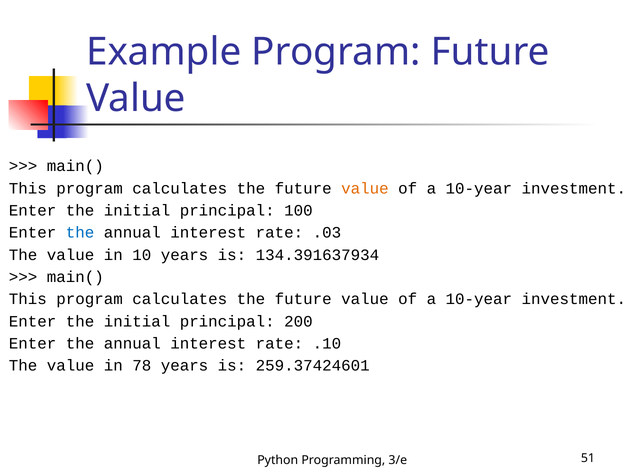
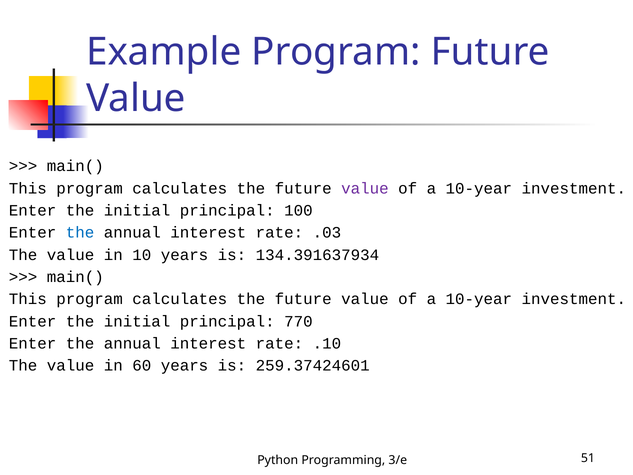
value colour: orange -> purple (365, 188)
200: 200 -> 770 (298, 321)
78: 78 -> 60 (142, 366)
